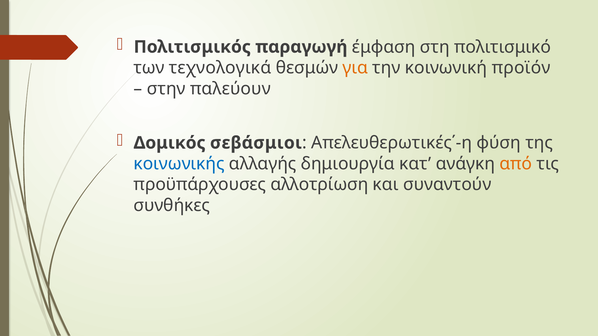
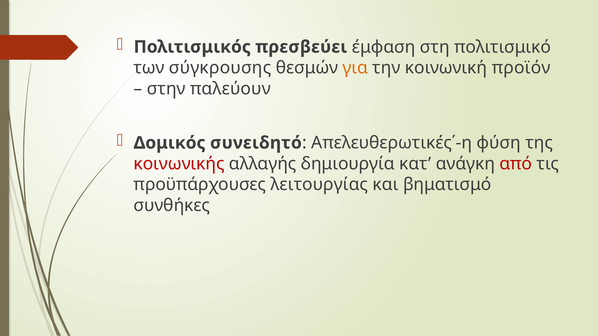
παραγωγή: παραγωγή -> πρεσβεύει (301, 47)
τεχνολογικά: τεχνολογικά -> σύγκρουσης (220, 68)
σεβάσμιοι: σεβάσμιοι -> συνειδητό (256, 143)
κοινωνικής colour: blue -> red (179, 164)
από colour: orange -> red (516, 164)
αλλοτρίωση: αλλοτρίωση -> λειτουργίας (319, 185)
συναντούν: συναντούν -> βηματισμό (447, 185)
